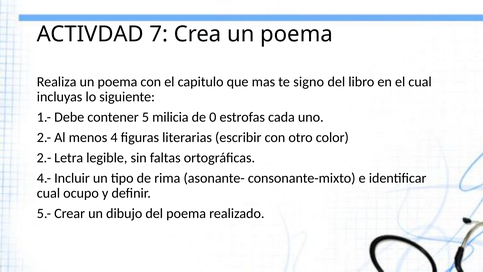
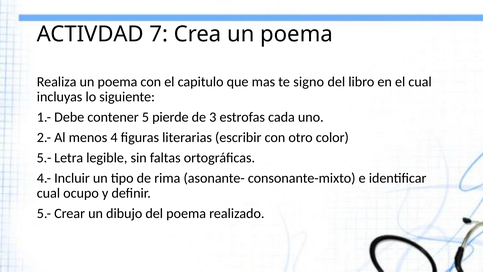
milicia: milicia -> pierde (170, 117)
0: 0 -> 3 (213, 117)
2.-: 2.- -> 5.- (44, 158)
